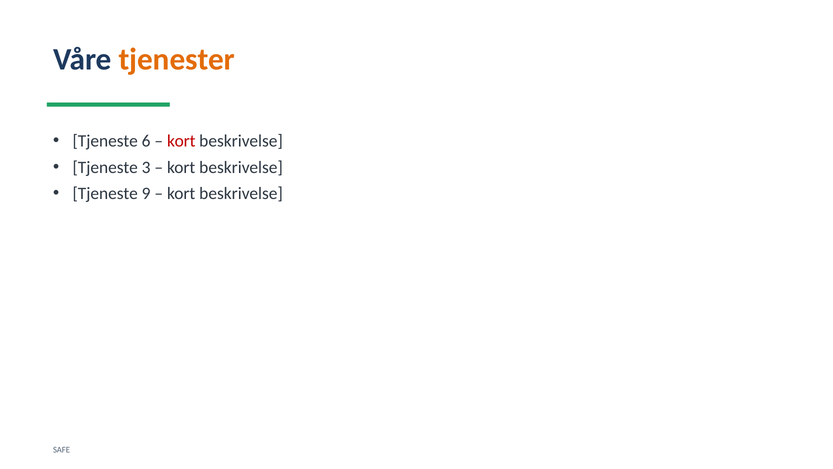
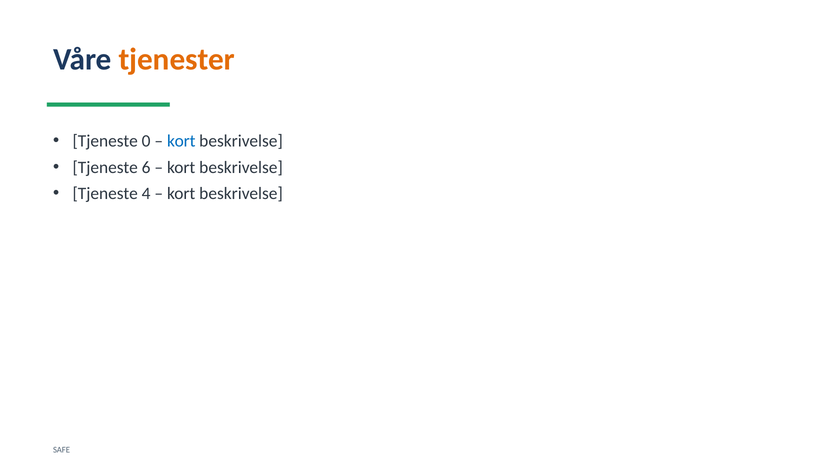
6: 6 -> 0 (146, 141)
kort colour: red -> blue (181, 141)
3: 3 -> 6 (146, 167)
9: 9 -> 4 (146, 193)
